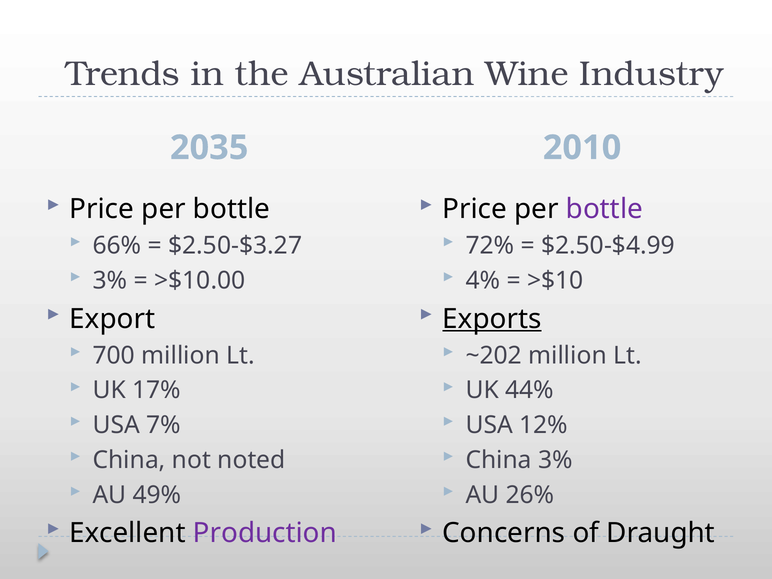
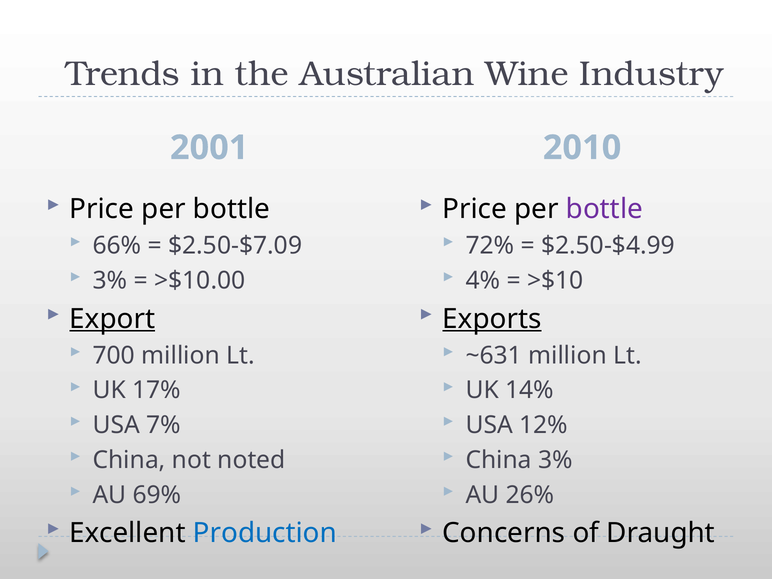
2035: 2035 -> 2001 (209, 148)
$2.50-$3.27: $2.50-$3.27 -> $2.50-$7.09 (235, 246)
Export underline: none -> present (112, 319)
~202: ~202 -> ~631 (494, 355)
44%: 44% -> 14% (530, 390)
49%: 49% -> 69% (157, 495)
Production colour: purple -> blue (265, 533)
